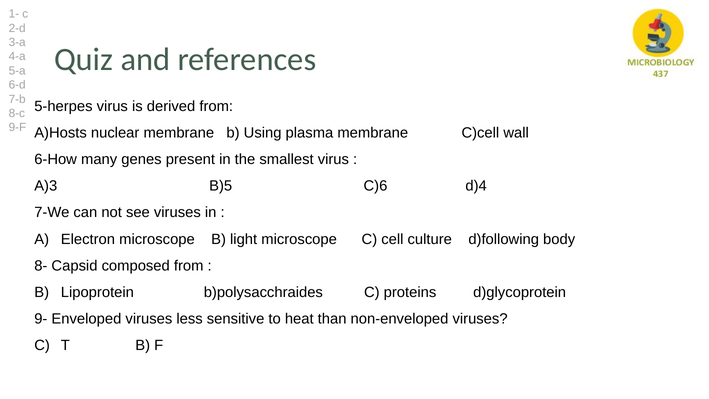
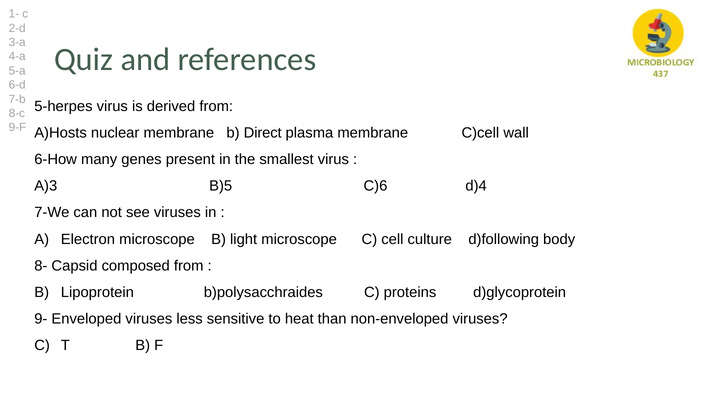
Using: Using -> Direct (263, 133)
